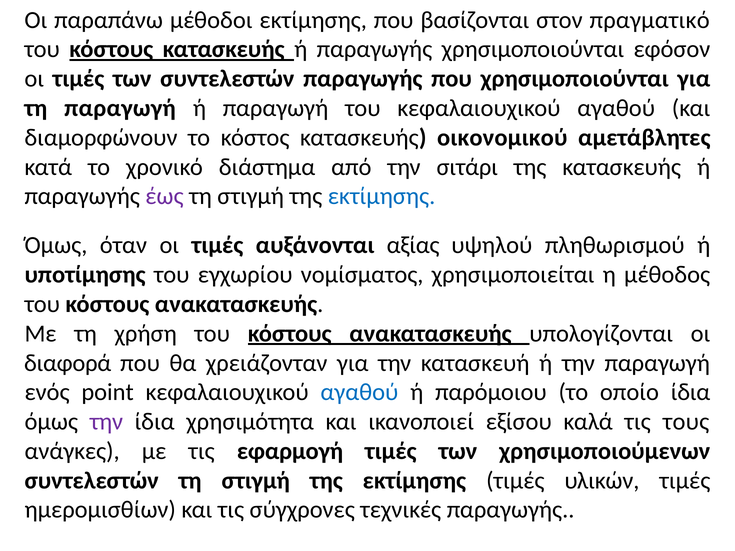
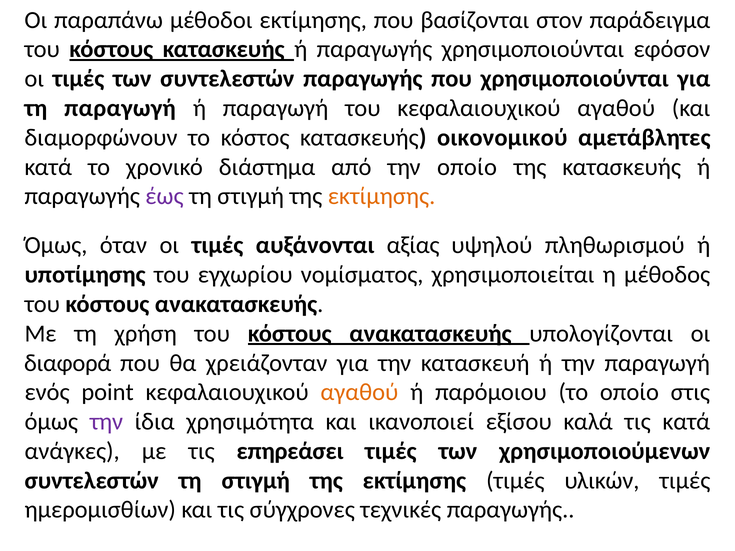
πραγματικό: πραγματικό -> παράδειγμα (650, 20)
την σιτάρι: σιτάρι -> οποίο (467, 167)
εκτίμησης colour: blue -> orange (382, 196)
αγαθού colour: blue -> orange (359, 392)
οποίο ίδια: ίδια -> στις (690, 392)
τις τους: τους -> κατά (686, 422)
εφαρμογή: εφαρμογή -> επηρεάσει (290, 451)
